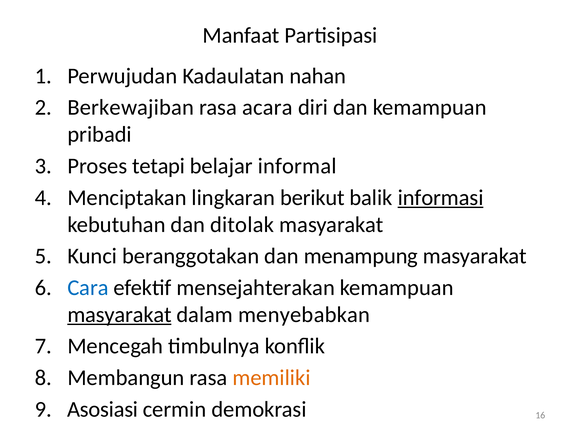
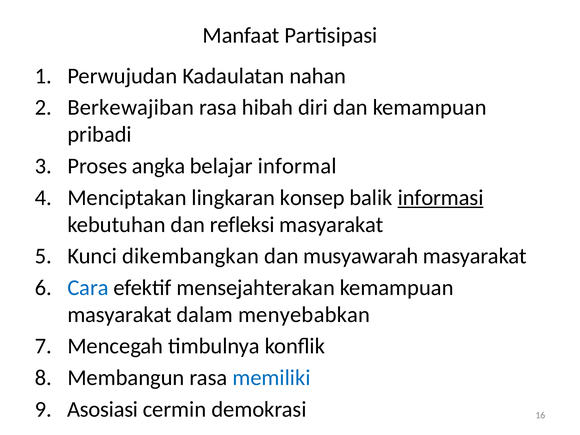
acara: acara -> hibah (268, 108)
tetapi: tetapi -> angka (159, 166)
berikut: berikut -> konsep (312, 198)
ditolak: ditolak -> refleksi (242, 225)
beranggotakan: beranggotakan -> dikembangkan (191, 256)
menampung: menampung -> musyawarah (361, 256)
masyarakat underline: present -> none (119, 315)
memiliki colour: orange -> blue (271, 378)
